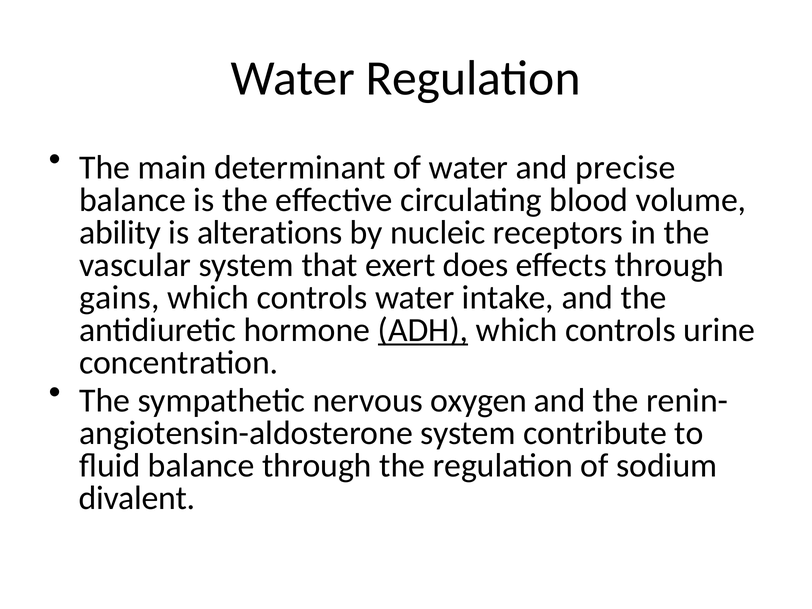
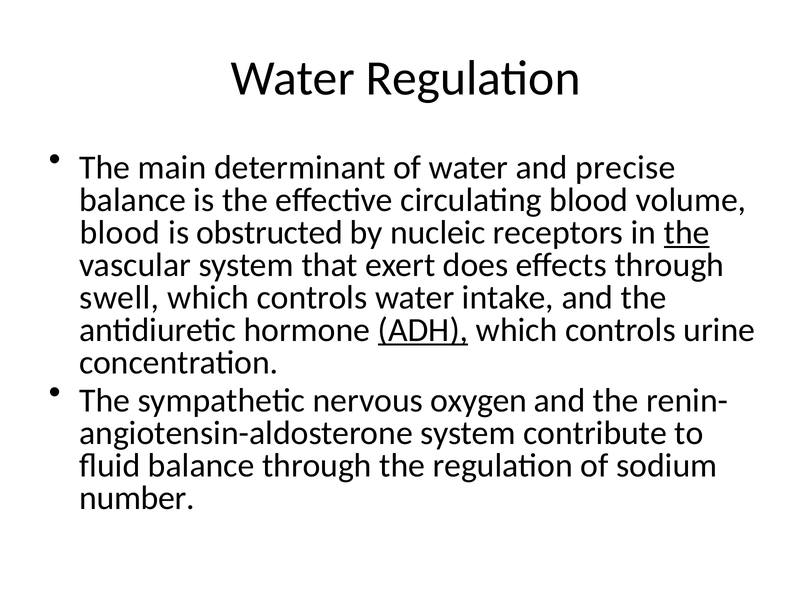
ability: ability -> blood (120, 232)
alterations: alterations -> obstructed (270, 232)
the underline: none -> present (687, 232)
gains: gains -> swell (119, 297)
divalent: divalent -> number (137, 498)
